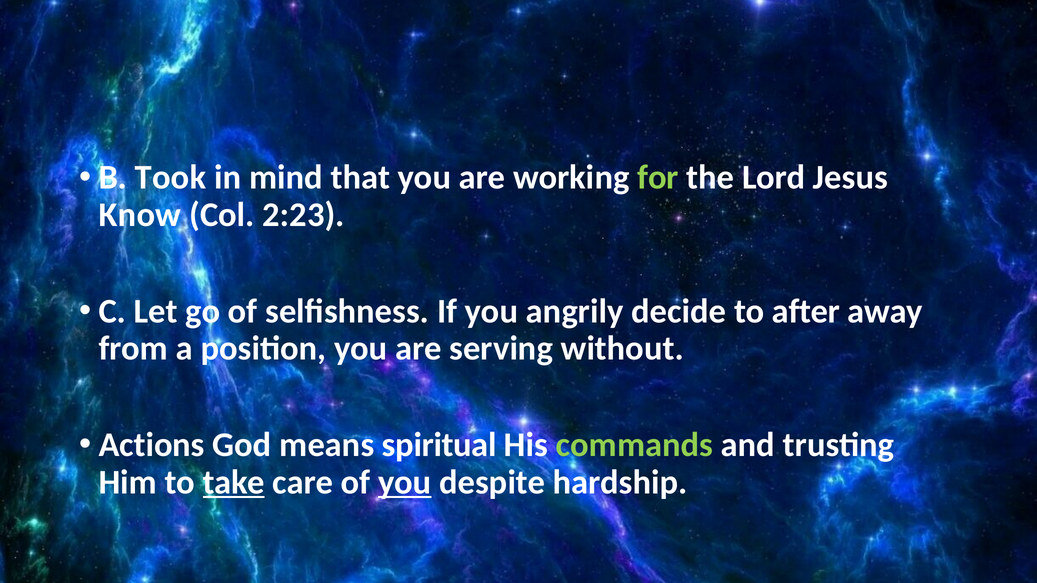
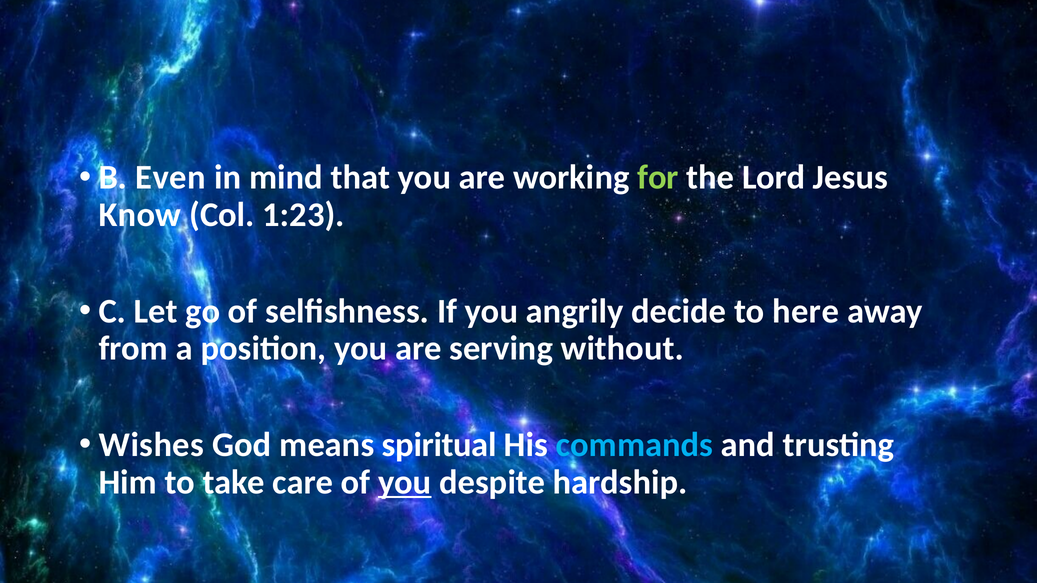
Took: Took -> Even (171, 178)
2:23: 2:23 -> 1:23 (303, 215)
after: after -> here (806, 311)
Actions: Actions -> Wishes (151, 445)
commands colour: light green -> light blue (634, 445)
take underline: present -> none (234, 482)
